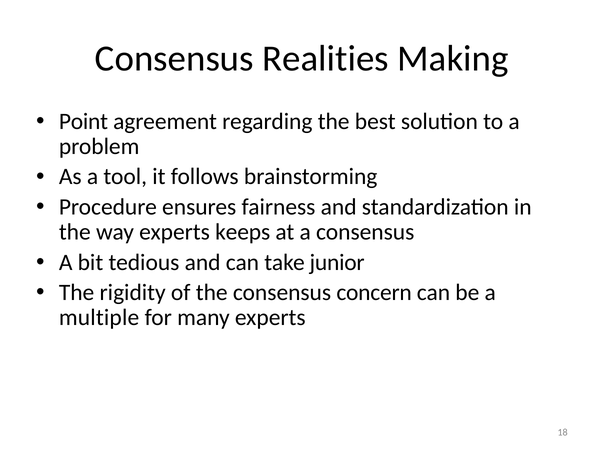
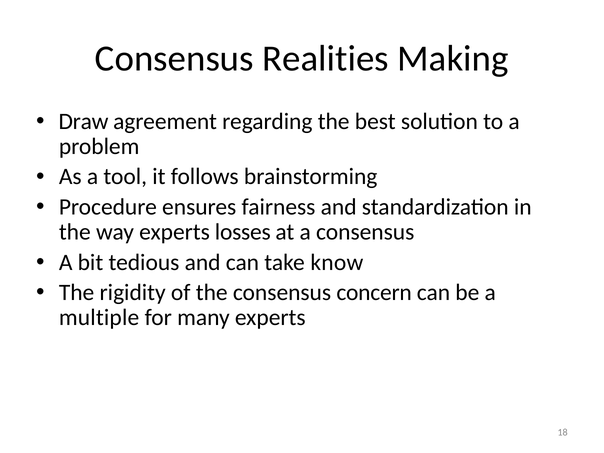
Point: Point -> Draw (83, 121)
keeps: keeps -> losses (243, 232)
junior: junior -> know (337, 262)
